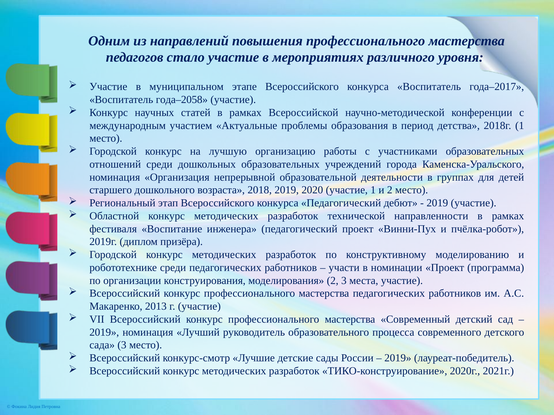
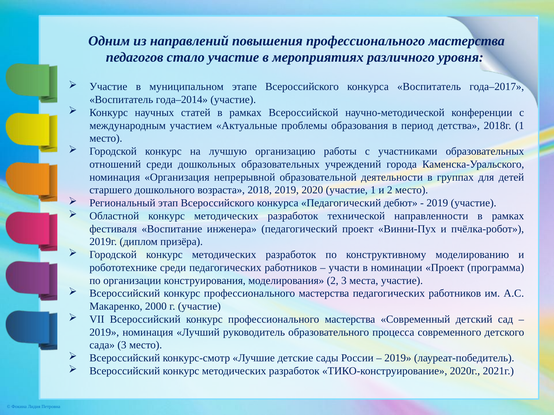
года–2058: года–2058 -> года–2014 (182, 100)
2013: 2013 -> 2000 (156, 307)
